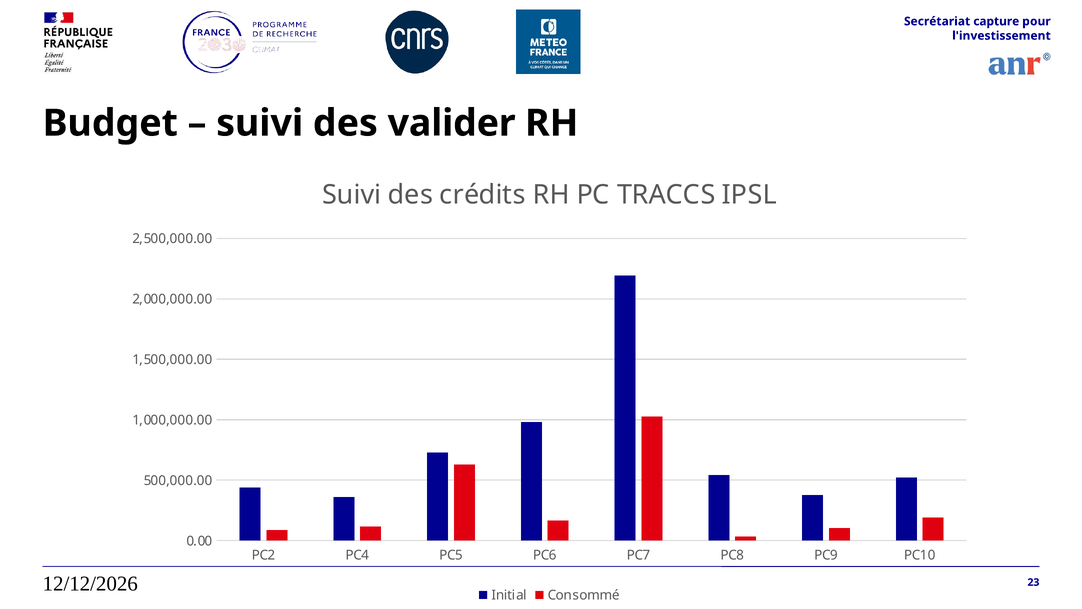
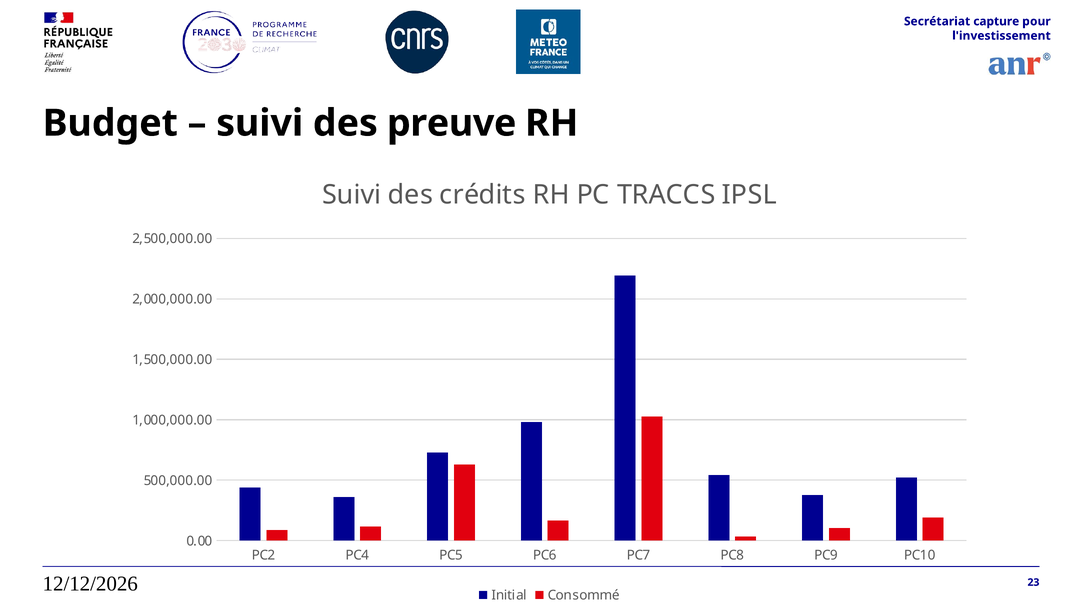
valider: valider -> preuve (452, 123)
